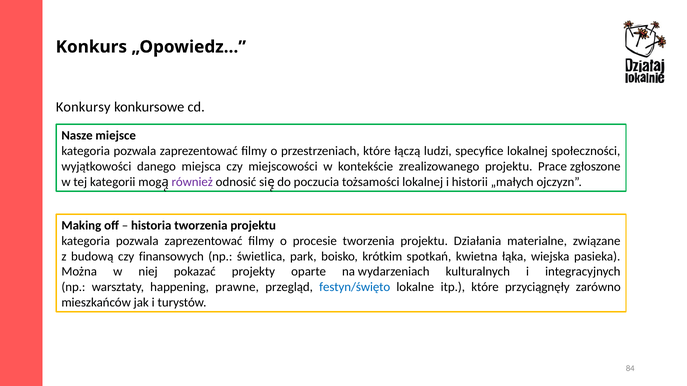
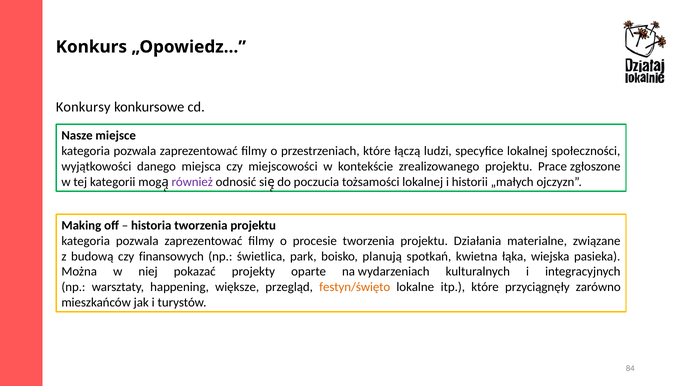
krótkim: krótkim -> planują (382, 257)
prawne: prawne -> większe (237, 287)
festyn/święto colour: blue -> orange (355, 287)
